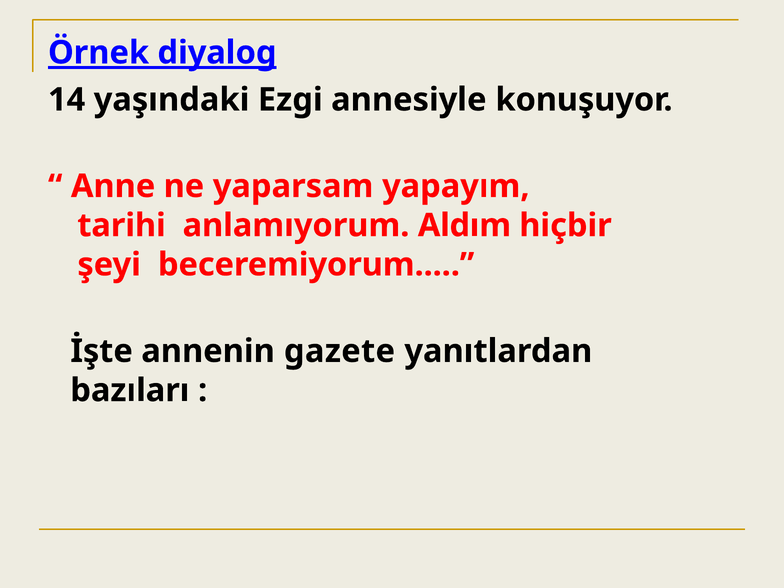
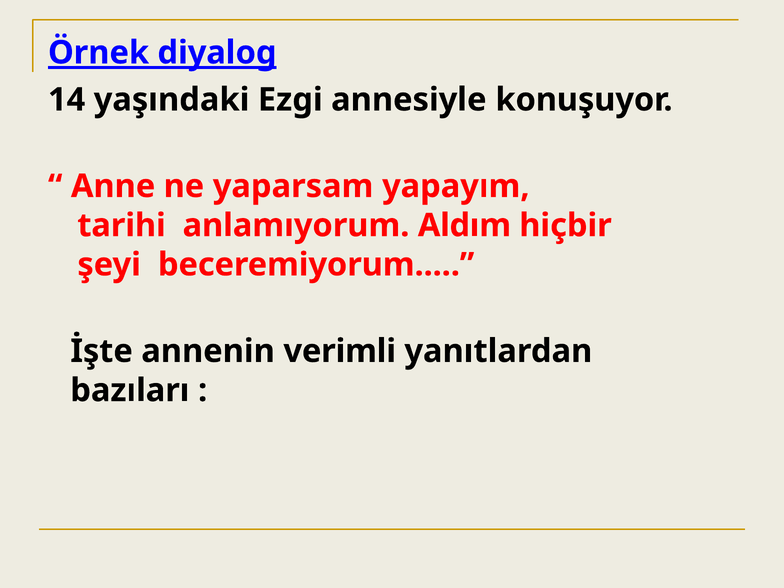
gazete: gazete -> verimli (340, 351)
